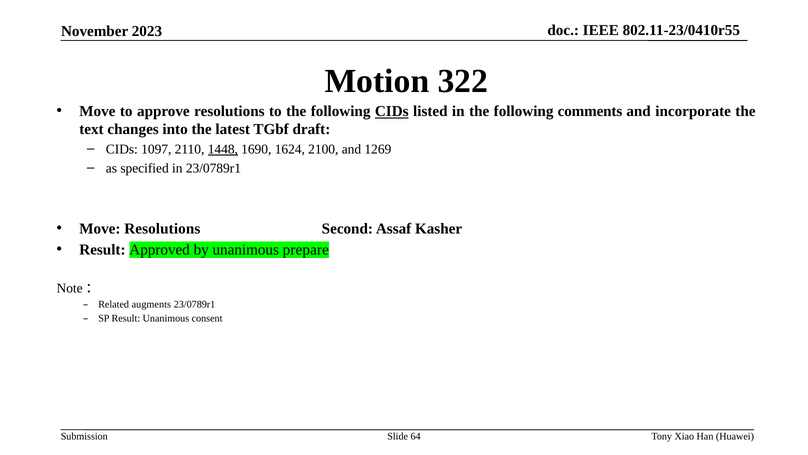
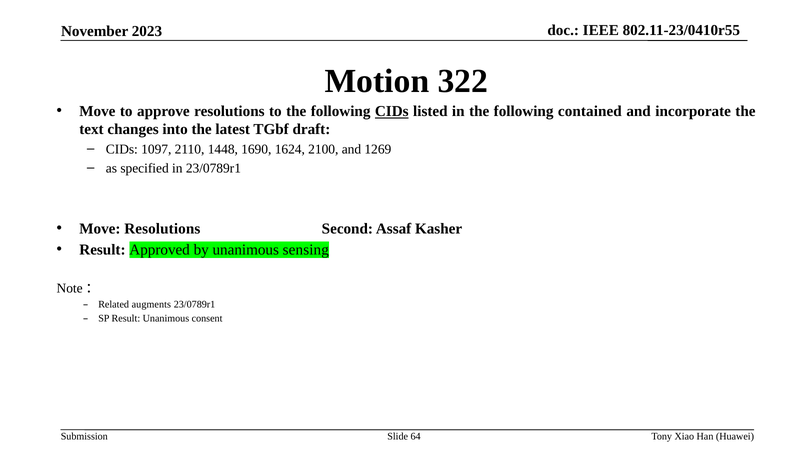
comments: comments -> contained (590, 111)
1448 underline: present -> none (223, 149)
prepare: prepare -> sensing (306, 250)
